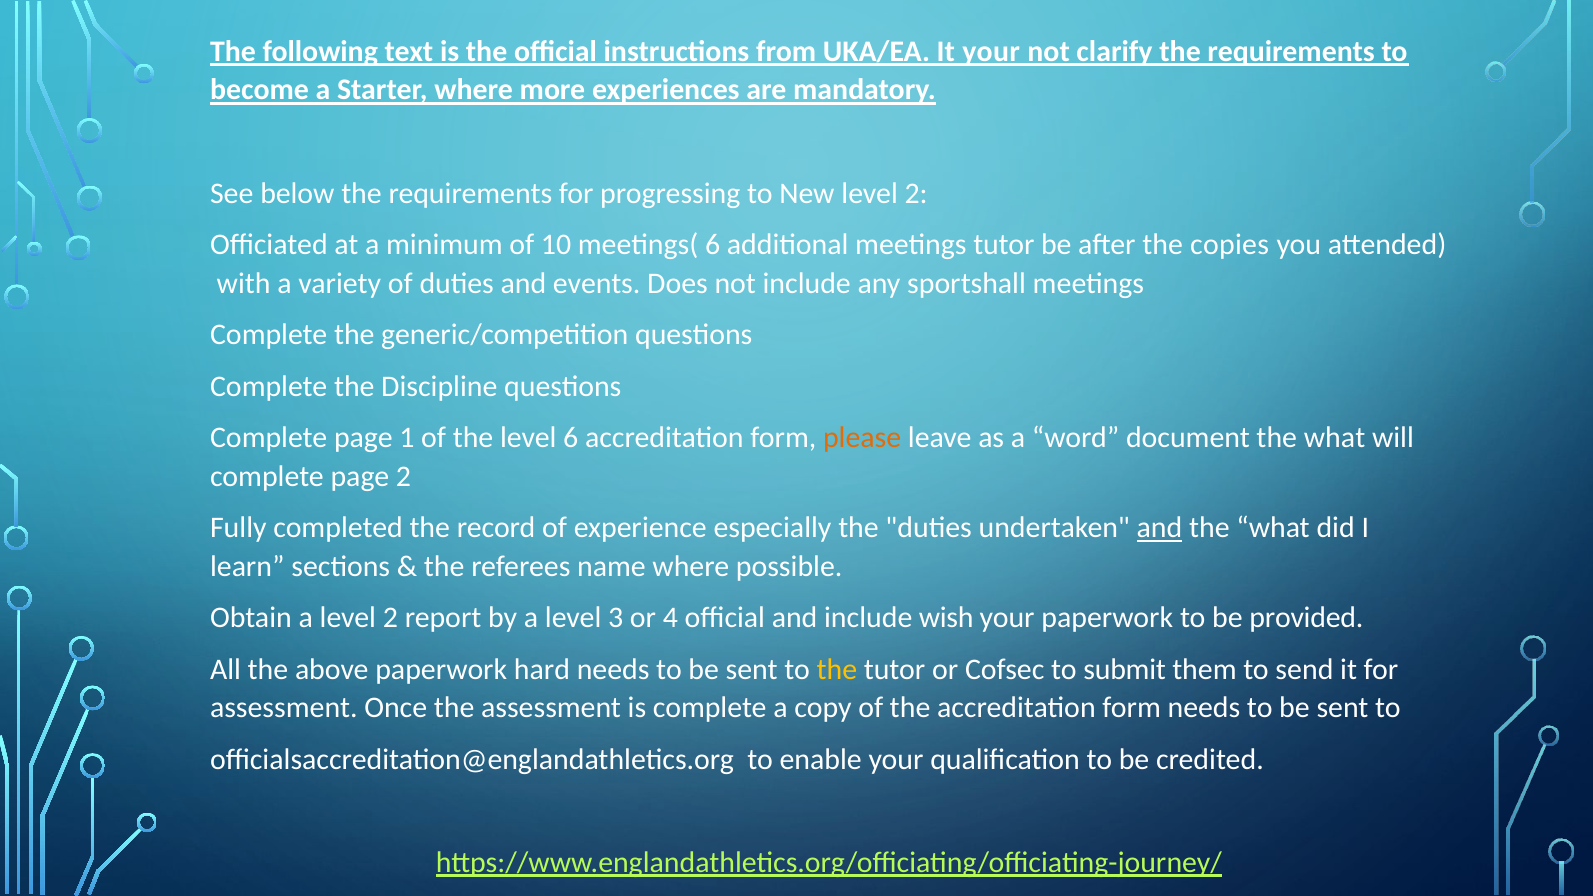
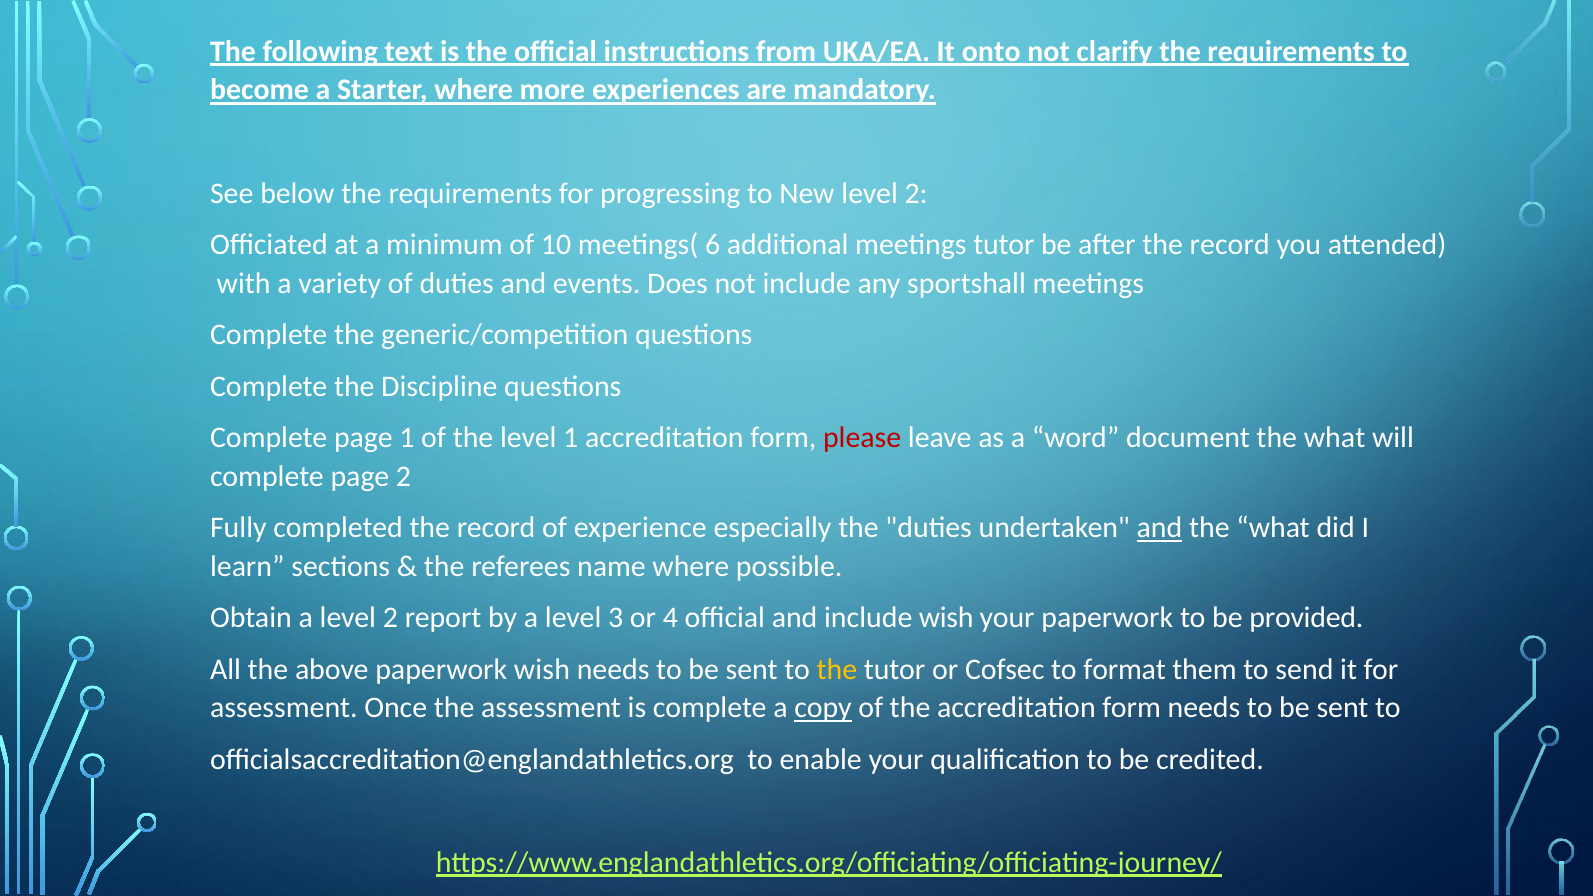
It your: your -> onto (991, 52)
after the copies: copies -> record (1230, 245)
level 6: 6 -> 1 (571, 438)
please colour: orange -> red (862, 438)
paperwork hard: hard -> wish (542, 670)
submit: submit -> format (1125, 670)
copy underline: none -> present (823, 708)
